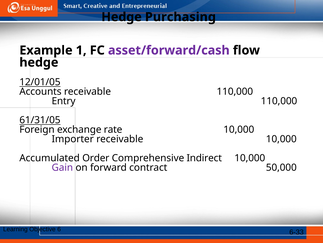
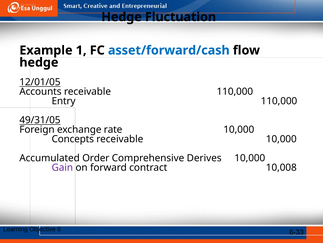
Purchasing: Purchasing -> Fluctuation (180, 17)
asset/forward/cash colour: purple -> blue (169, 50)
61/31/05: 61/31/05 -> 49/31/05 (40, 120)
Importer: Importer -> Concepts (73, 139)
Indirect: Indirect -> Derives (204, 158)
50,000: 50,000 -> 10,008 (281, 167)
